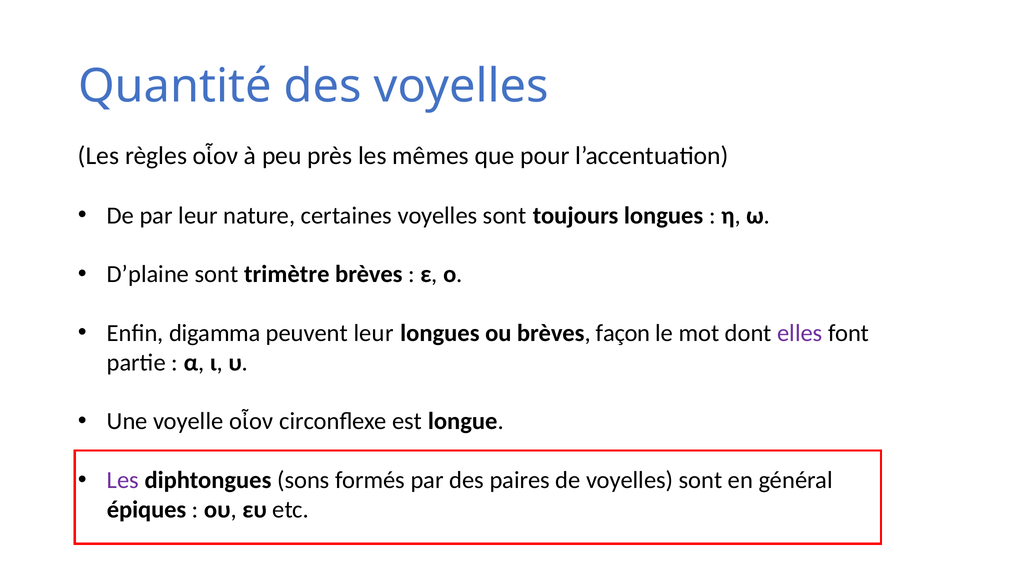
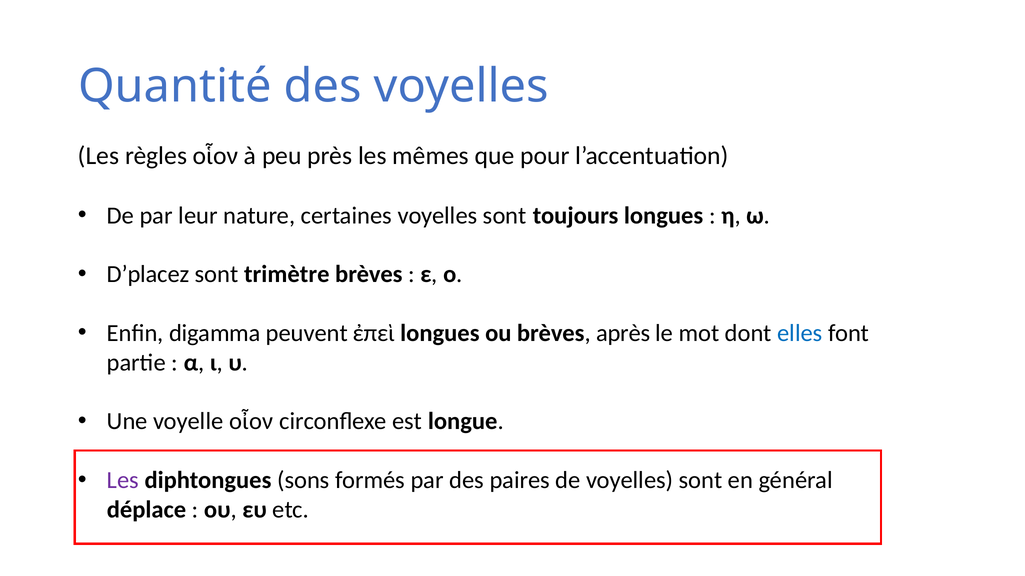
D’plaine: D’plaine -> D’placez (148, 275)
peuvent leur: leur -> ἐπεὶ (374, 333)
façon: façon -> après (623, 333)
elles colour: purple -> blue (800, 333)
épiques: épiques -> déplace (147, 510)
